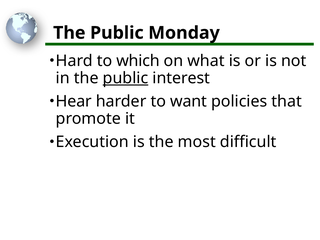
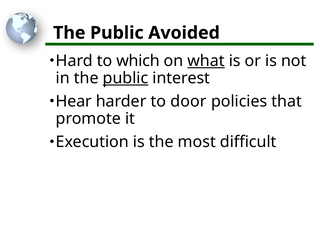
Monday: Monday -> Avoided (184, 33)
what underline: none -> present (206, 61)
want: want -> door (188, 101)
